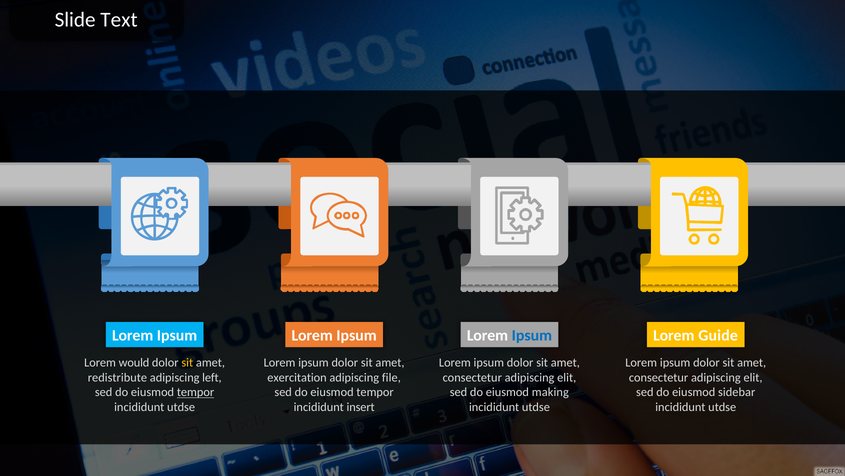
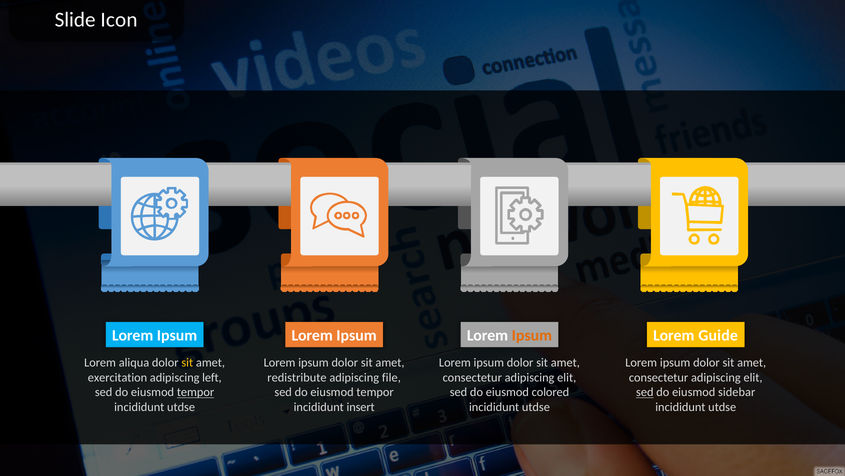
Text: Text -> Icon (119, 20)
Ipsum colour: blue -> orange (532, 335)
would: would -> aliqua (134, 362)
redistribute: redistribute -> exercitation (117, 377)
exercitation: exercitation -> redistribute (297, 377)
making: making -> colored (550, 392)
sed underline: none -> present (645, 392)
